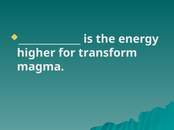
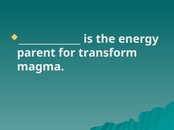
higher: higher -> parent (36, 53)
